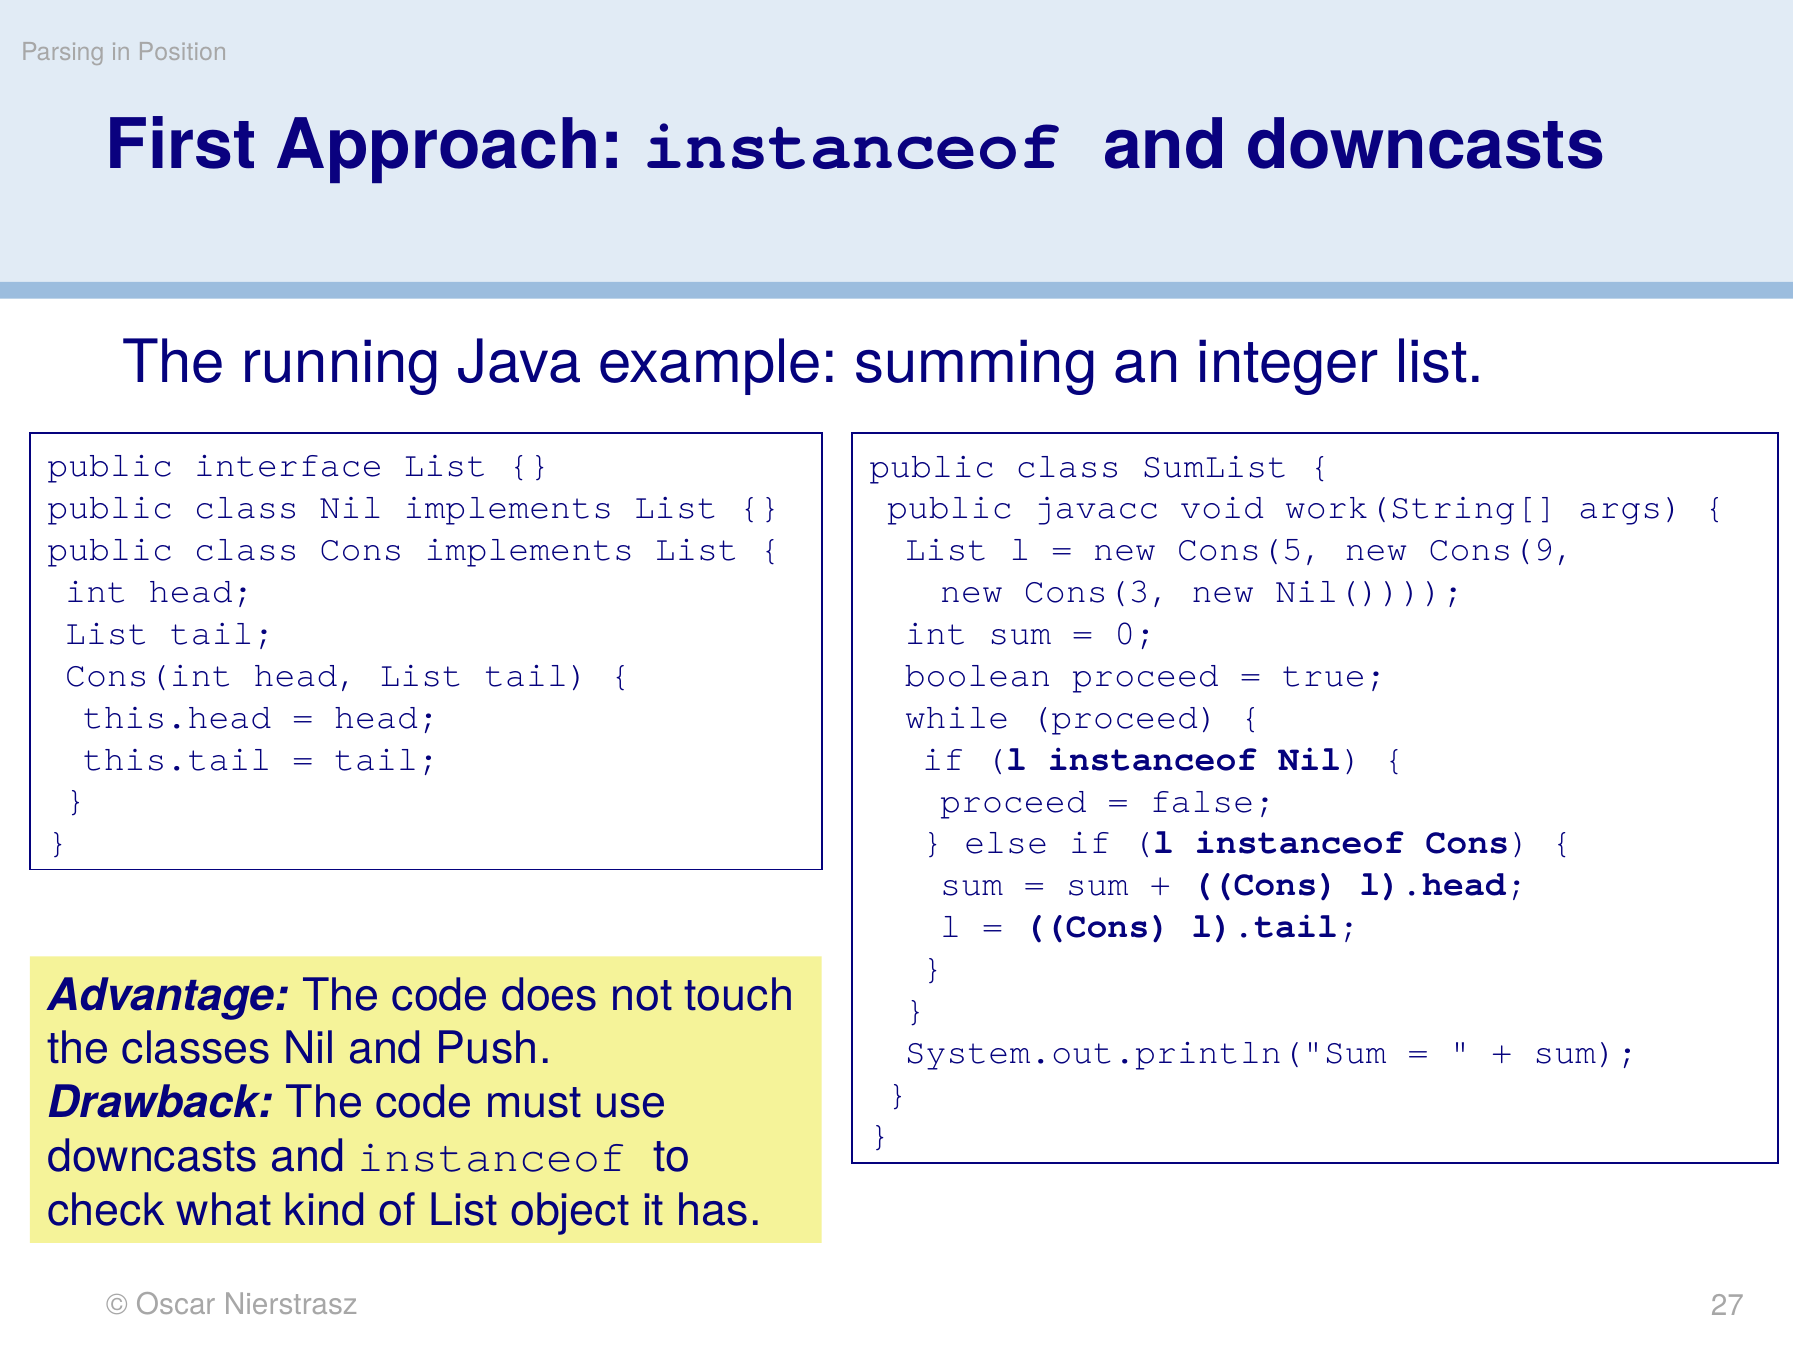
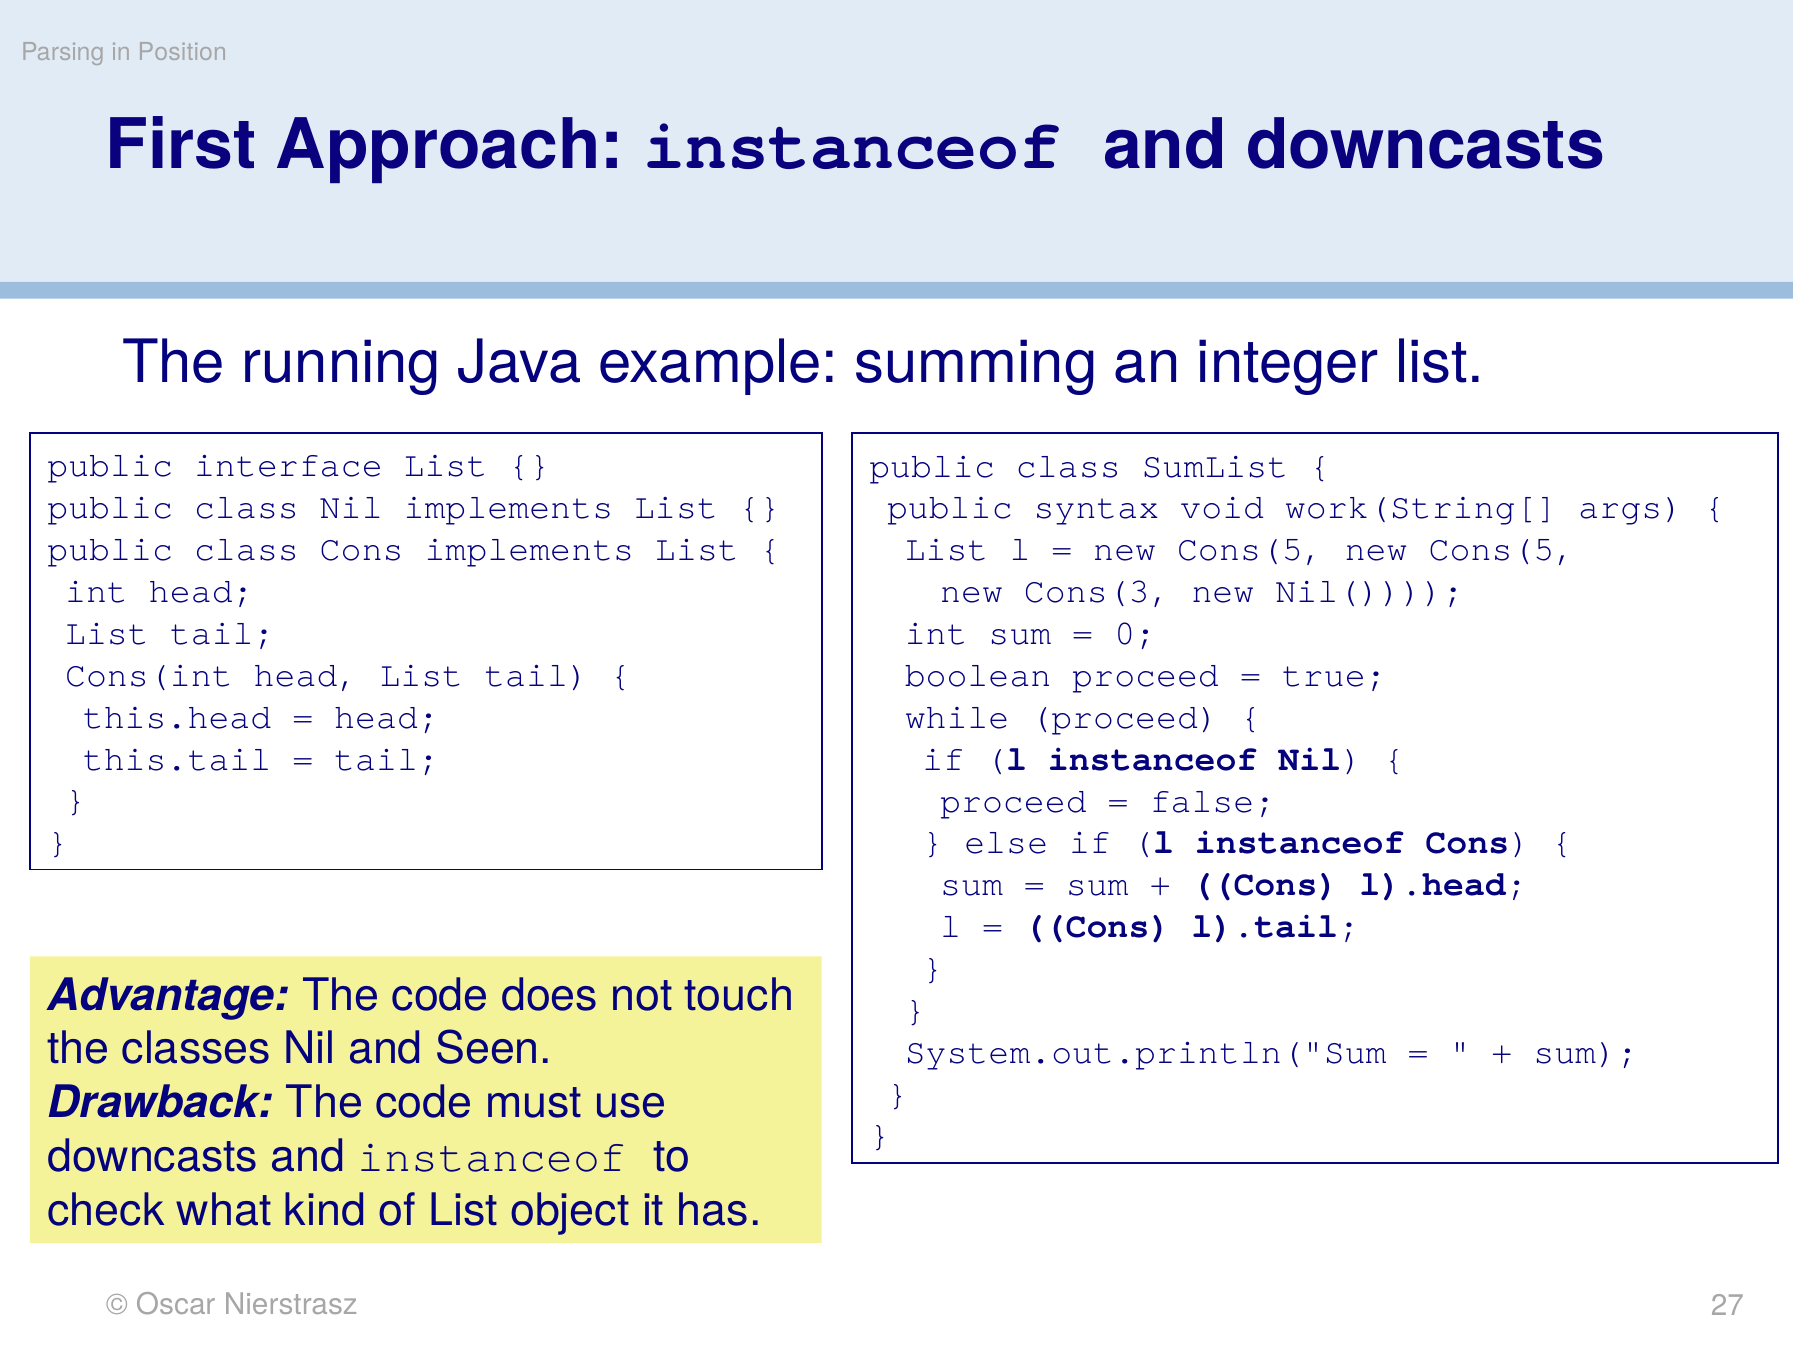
javacc: javacc -> syntax (1096, 507)
Cons(5 new Cons(9: Cons(9 -> Cons(5 (1502, 549)
Push: Push -> Seen (494, 1049)
